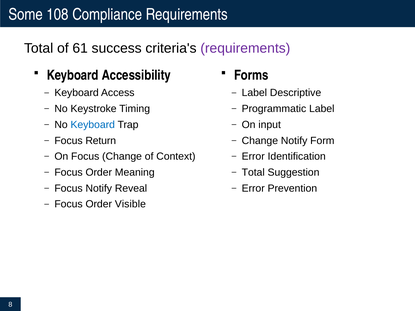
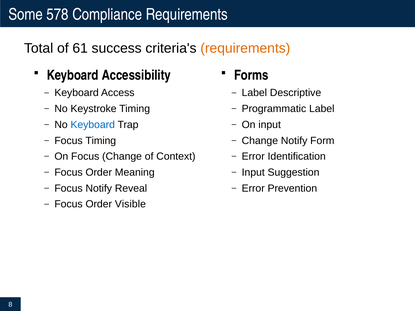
108: 108 -> 578 (58, 15)
requirements colour: purple -> orange (245, 48)
Focus Return: Return -> Timing (101, 141)
Total: Total -> Input (253, 173)
